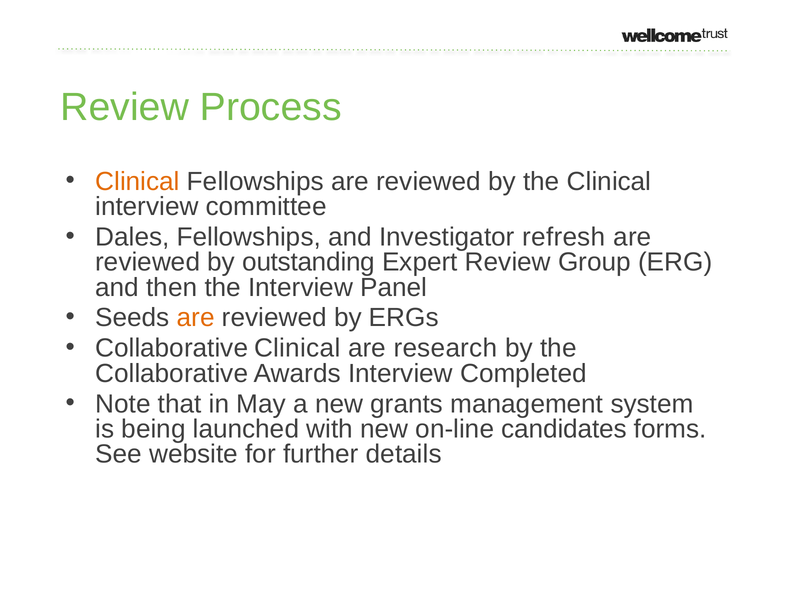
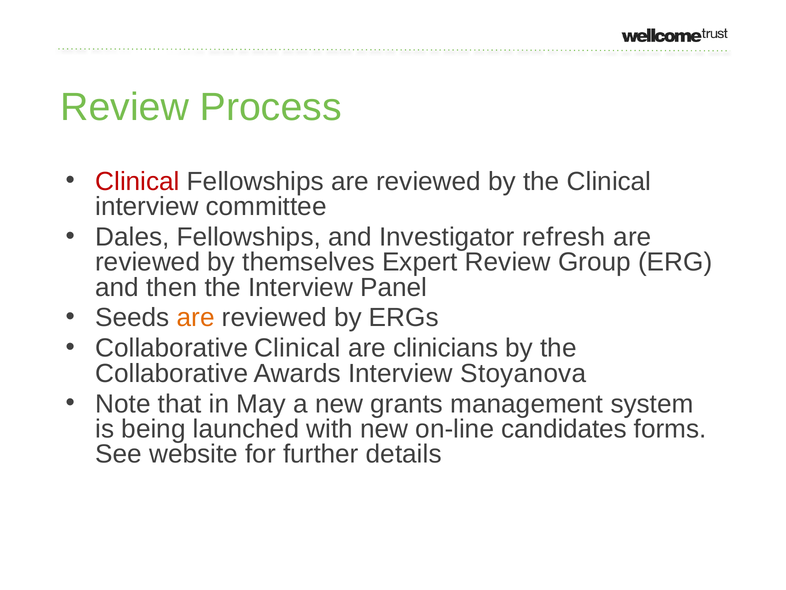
Clinical colour: orange -> red (138, 181)
outstanding: outstanding -> themselves (309, 262)
research: research -> clinicians (446, 348)
Completed: Completed -> Stoyanova (523, 373)
